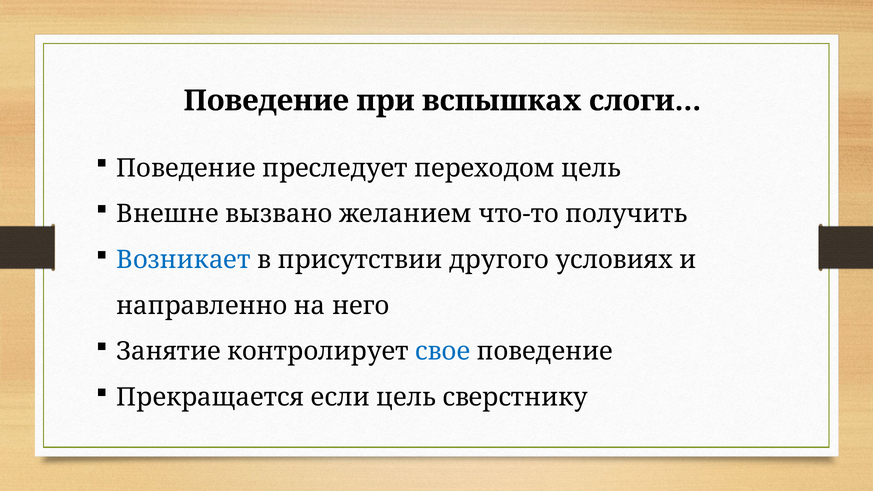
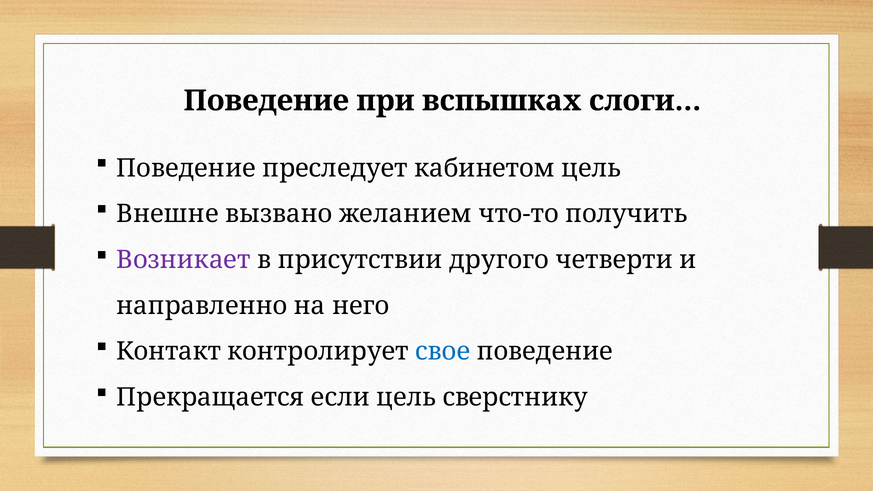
переходом: переходом -> кабинетом (485, 168)
Возникает colour: blue -> purple (183, 260)
условиях: условиях -> четверти (614, 260)
Занятие: Занятие -> Контакт (169, 352)
